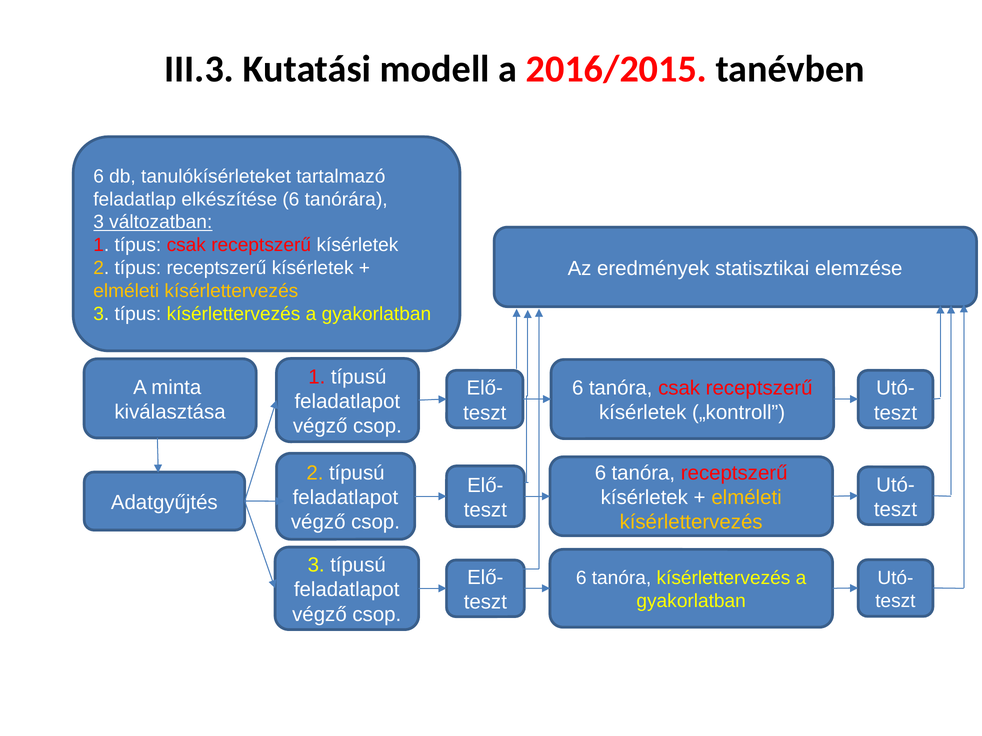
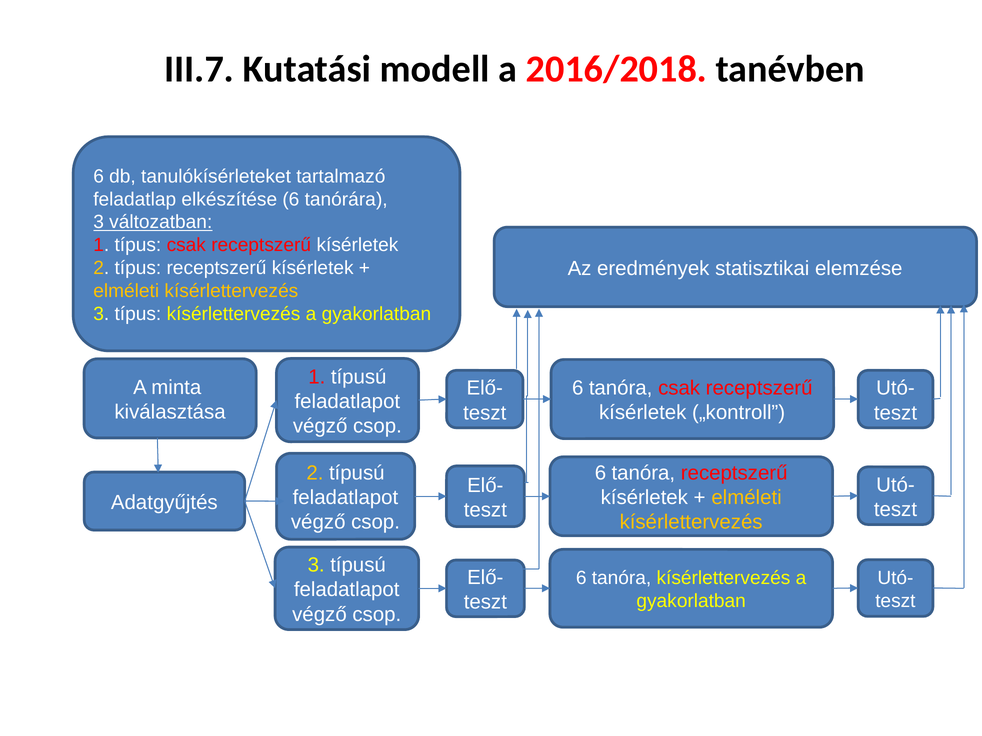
III.3: III.3 -> III.7 (199, 69)
2016/2015: 2016/2015 -> 2016/2018 (616, 69)
